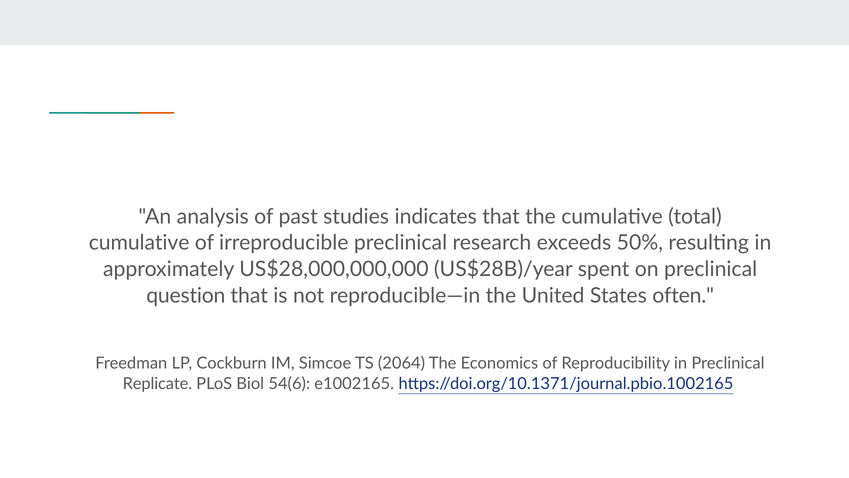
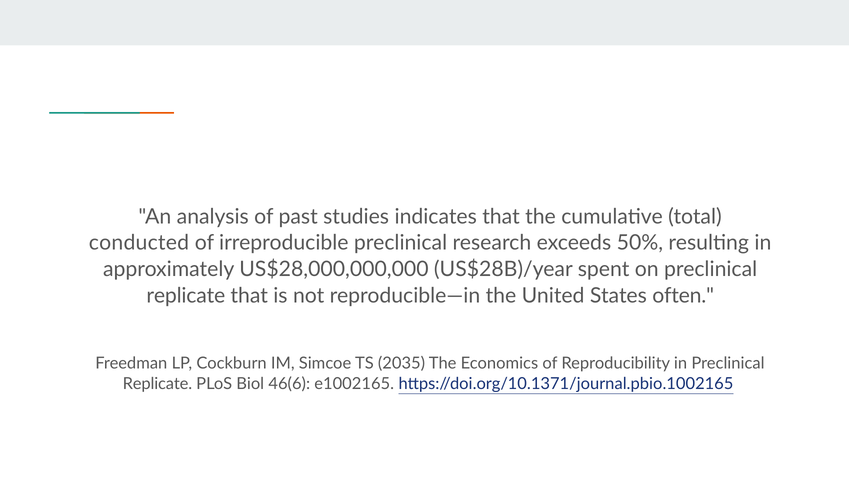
cumulative: cumulative -> conducted (139, 243)
question: question -> replicate (186, 295)
2064: 2064 -> 2035 (401, 363)
54(6: 54(6 -> 46(6 (289, 384)
